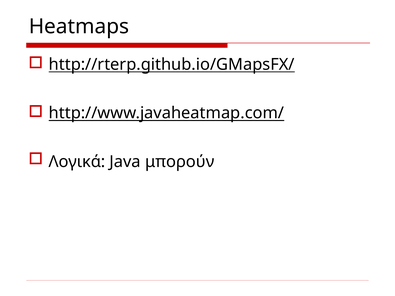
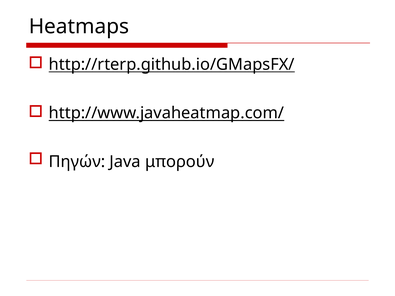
Λογικά: Λογικά -> Πηγών (77, 162)
